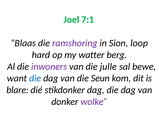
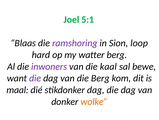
7:1: 7:1 -> 5:1 (88, 20)
julle: julle -> kaal (108, 66)
die colour: blue -> purple (35, 78)
die Seun: Seun -> Berg (100, 78)
blare: blare -> maal (18, 89)
wolke colour: purple -> orange (94, 101)
